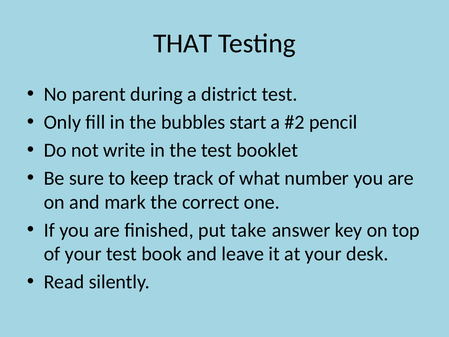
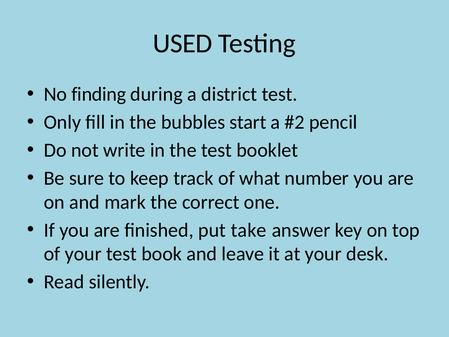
THAT: THAT -> USED (183, 43)
parent: parent -> finding (99, 94)
